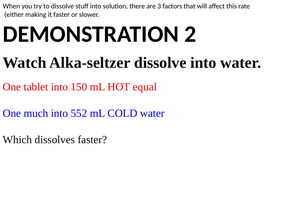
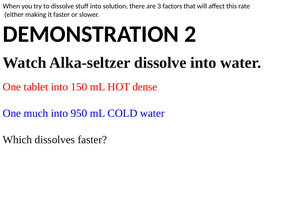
equal: equal -> dense (145, 87)
552: 552 -> 950 (79, 113)
